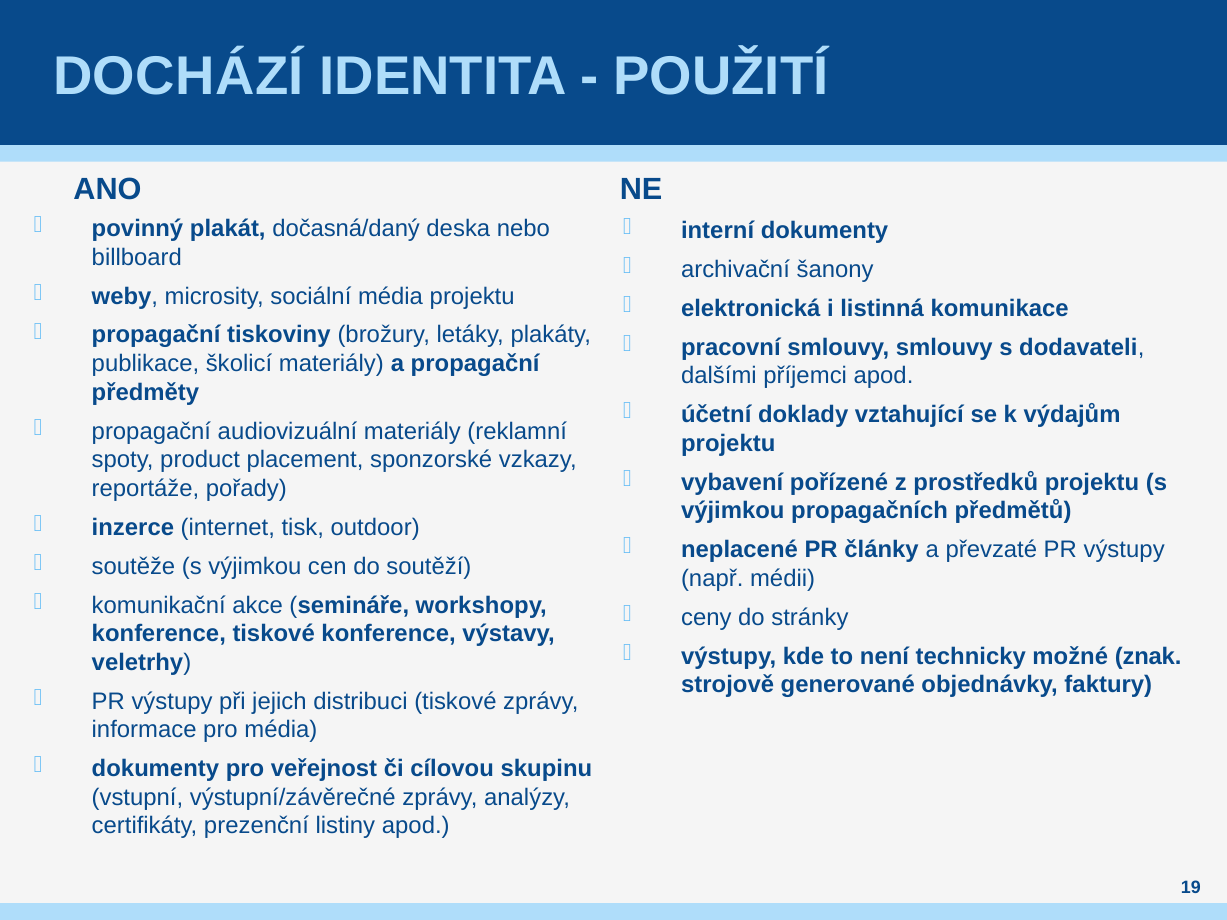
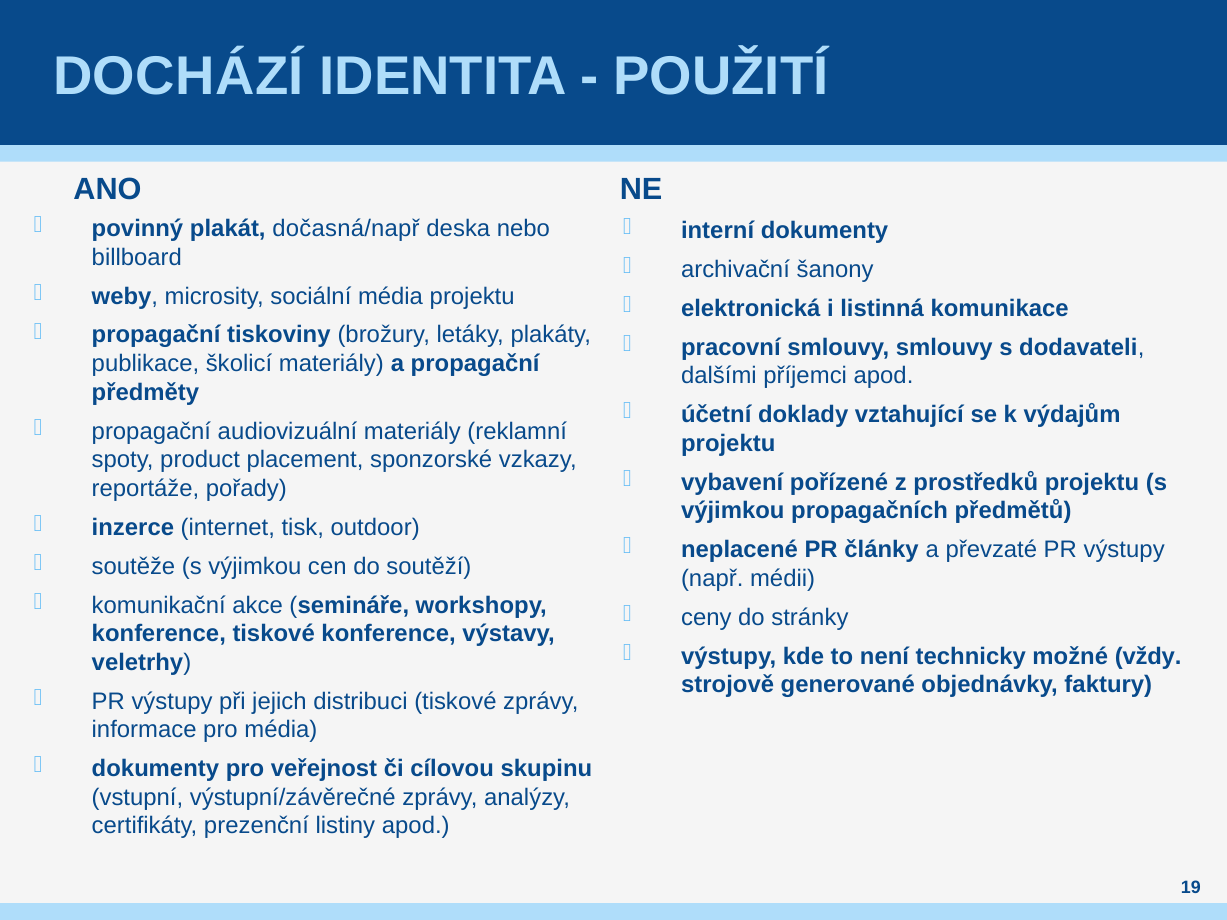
dočasná/daný: dočasná/daný -> dočasná/např (346, 229)
znak: znak -> vždy (1148, 656)
